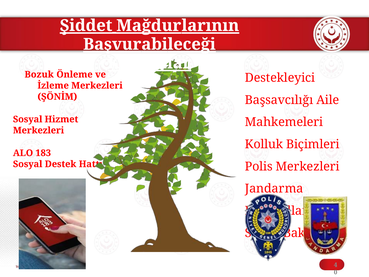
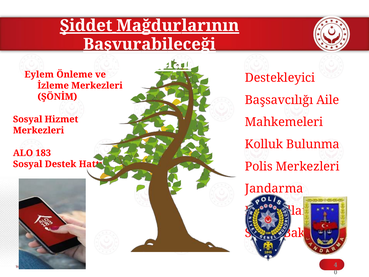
Bozuk: Bozuk -> Eylem (39, 74)
Biçimleri: Biçimleri -> Bulunma (313, 144)
